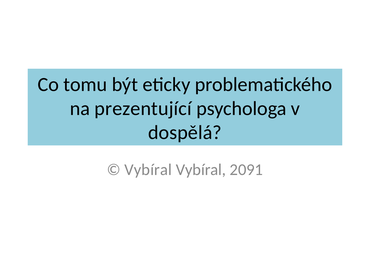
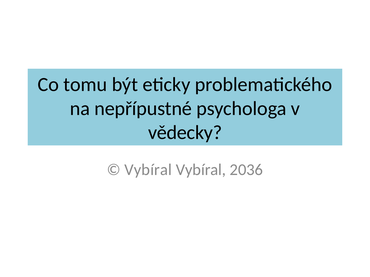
prezentující: prezentující -> nepřípustné (143, 109)
dospělá: dospělá -> vědecky (185, 133)
2091: 2091 -> 2036 (246, 170)
